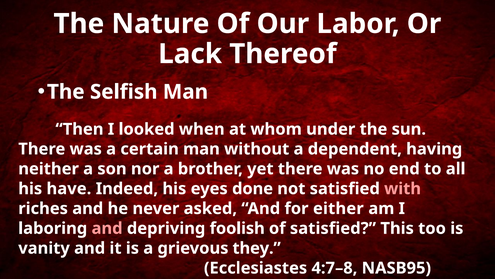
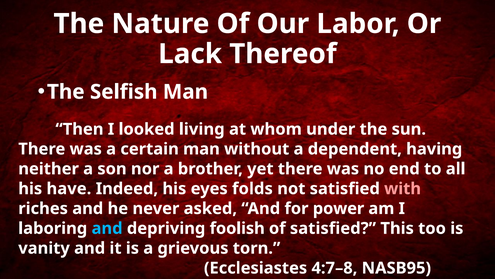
when: when -> living (202, 129)
done: done -> folds (252, 188)
either: either -> power (339, 208)
and colour: pink -> light blue (107, 228)
they: they -> torn (257, 248)
